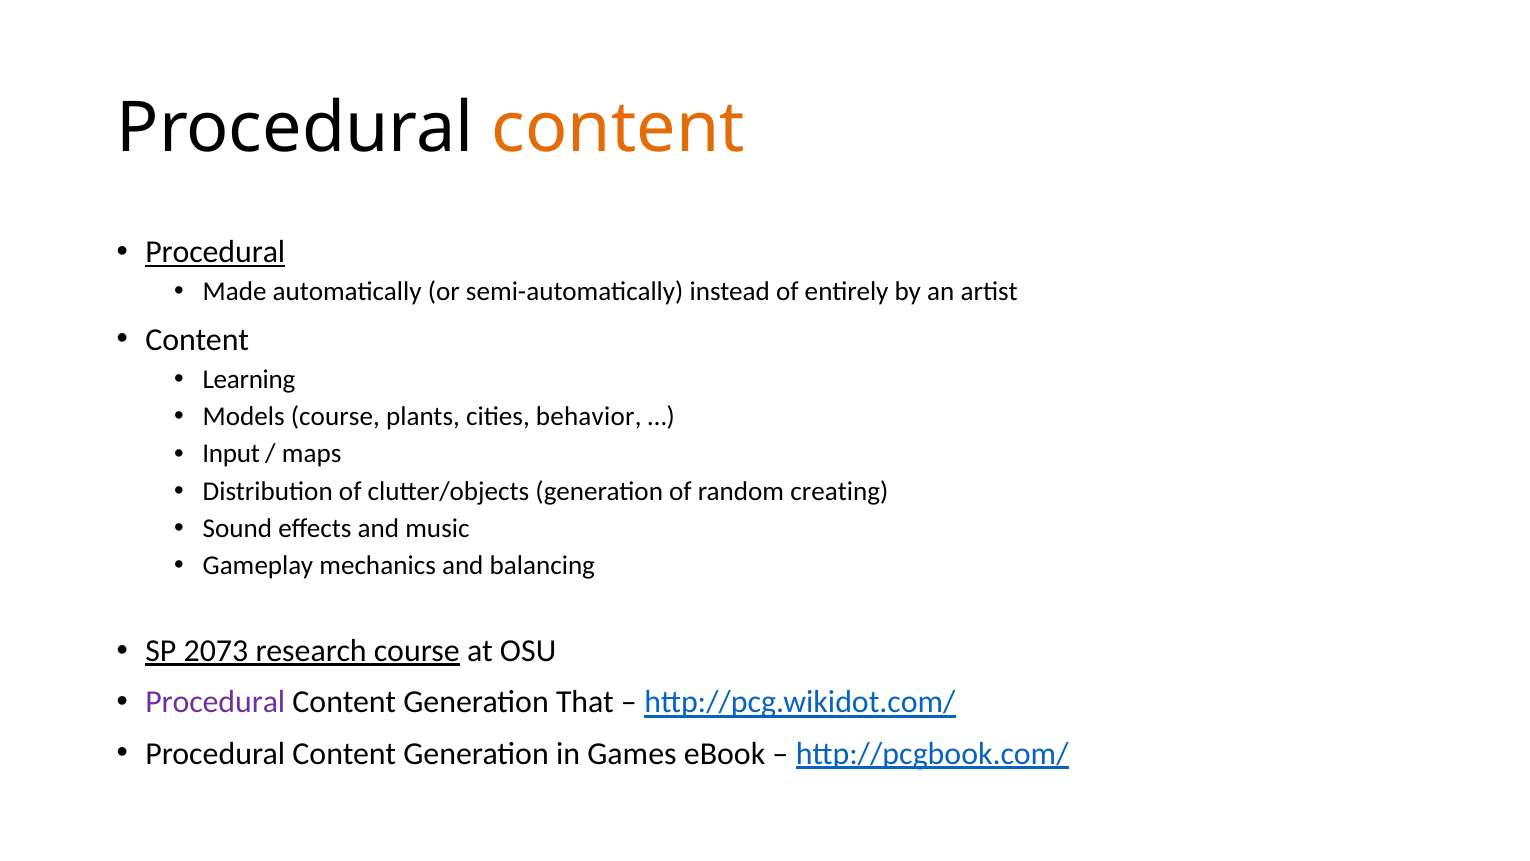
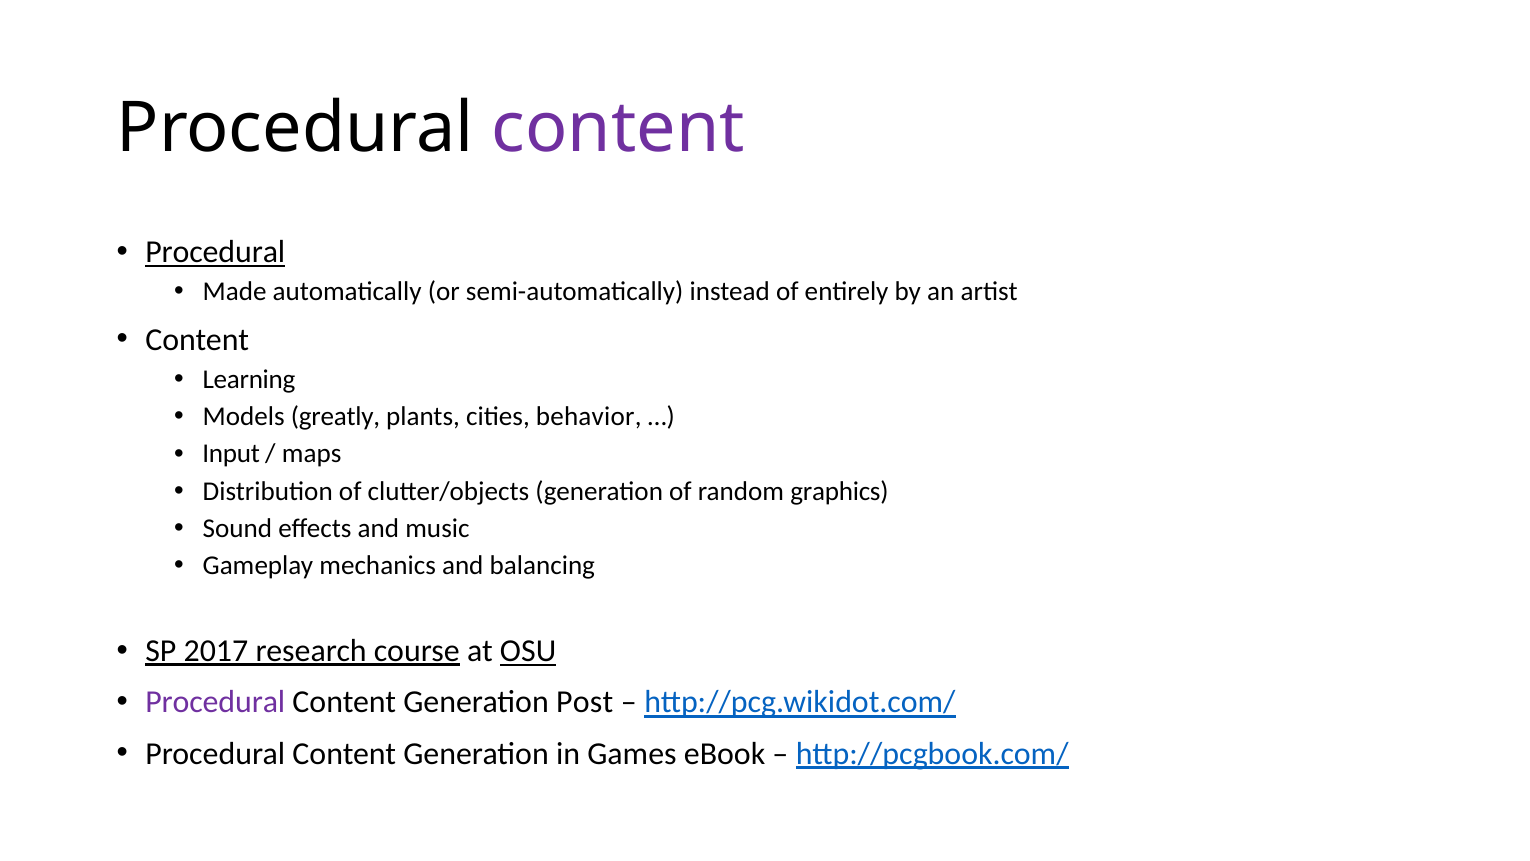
content colour: orange -> purple (618, 129)
Models course: course -> greatly (335, 416)
creating: creating -> graphics (839, 491)
2073: 2073 -> 2017 (216, 651)
OSU underline: none -> present (528, 651)
That: That -> Post (585, 702)
